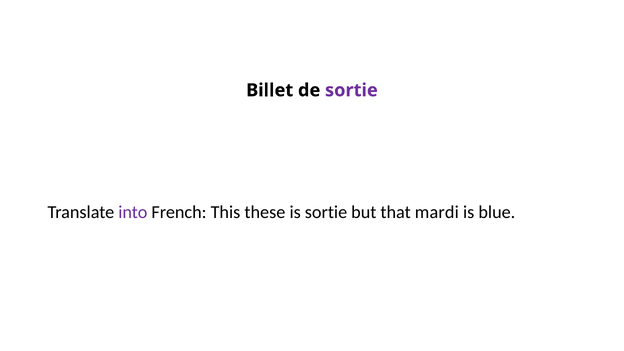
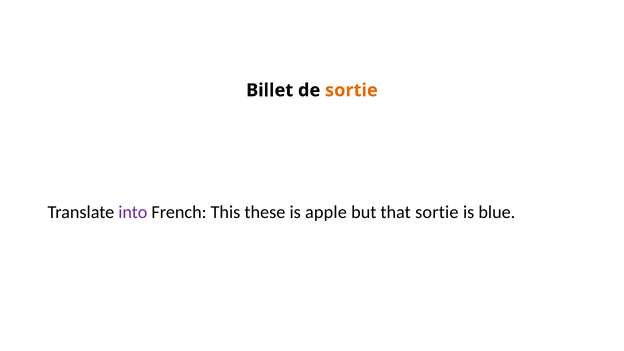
sortie colour: purple -> orange (351, 90)
is sortie: sortie -> apple (326, 212)
that mardi: mardi -> sortie (437, 212)
